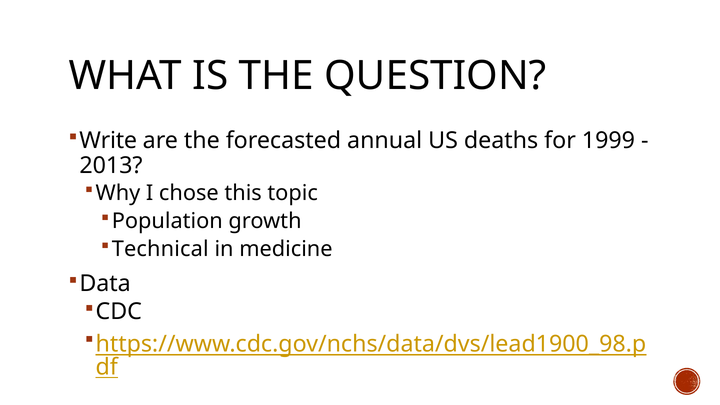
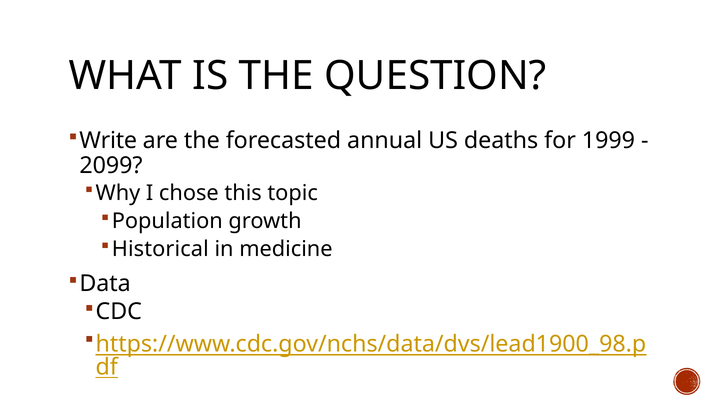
2013: 2013 -> 2099 (111, 166)
Technical: Technical -> Historical (160, 249)
